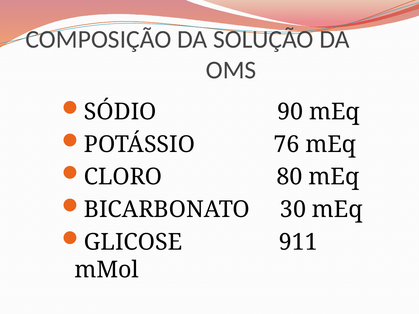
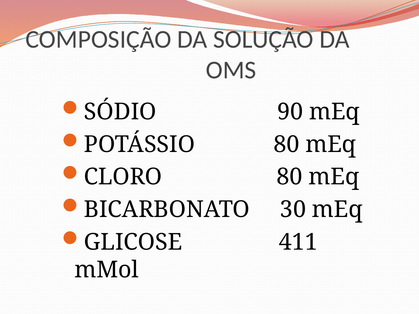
POTÁSSIO 76: 76 -> 80 (287, 145)
911: 911 -> 411 (298, 242)
